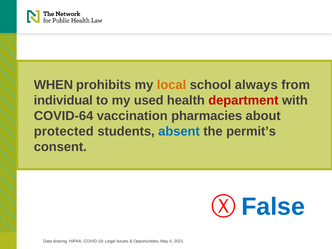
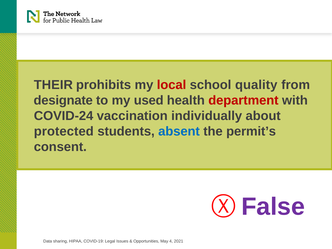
WHEN: WHEN -> THEIR (53, 85)
local colour: orange -> red (172, 85)
always: always -> quality (256, 85)
individual: individual -> designate (63, 100)
COVID-64: COVID-64 -> COVID-24 (64, 116)
pharmacies: pharmacies -> individually (207, 116)
False colour: blue -> purple (273, 207)
